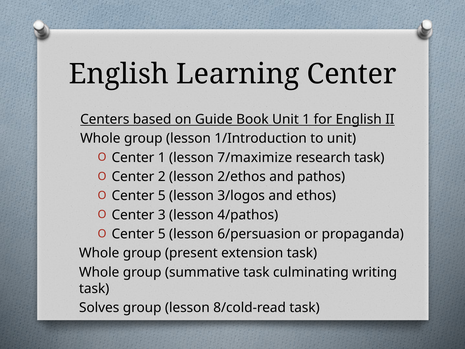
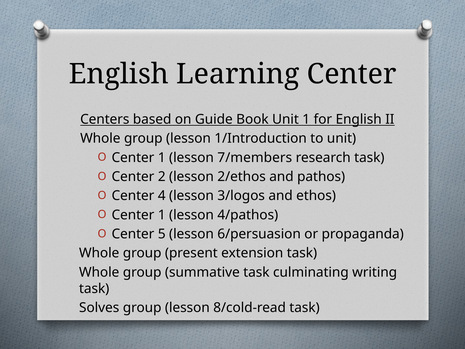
7/maximize: 7/maximize -> 7/members (255, 157)
5: 5 -> 4 (162, 196)
3: 3 -> 1 (162, 215)
